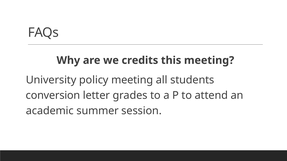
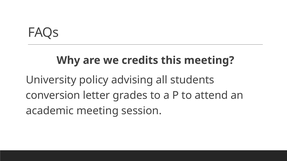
policy meeting: meeting -> advising (132, 80)
academic summer: summer -> meeting (98, 111)
